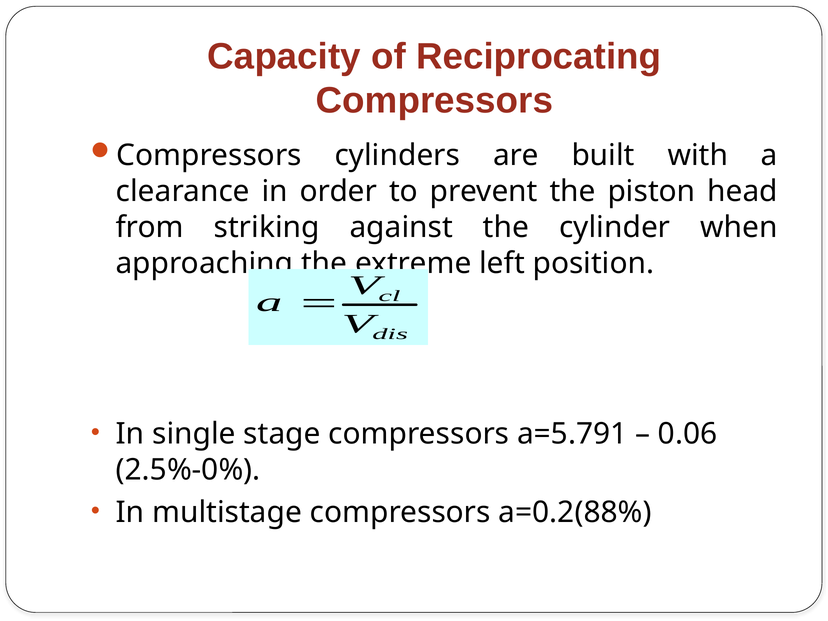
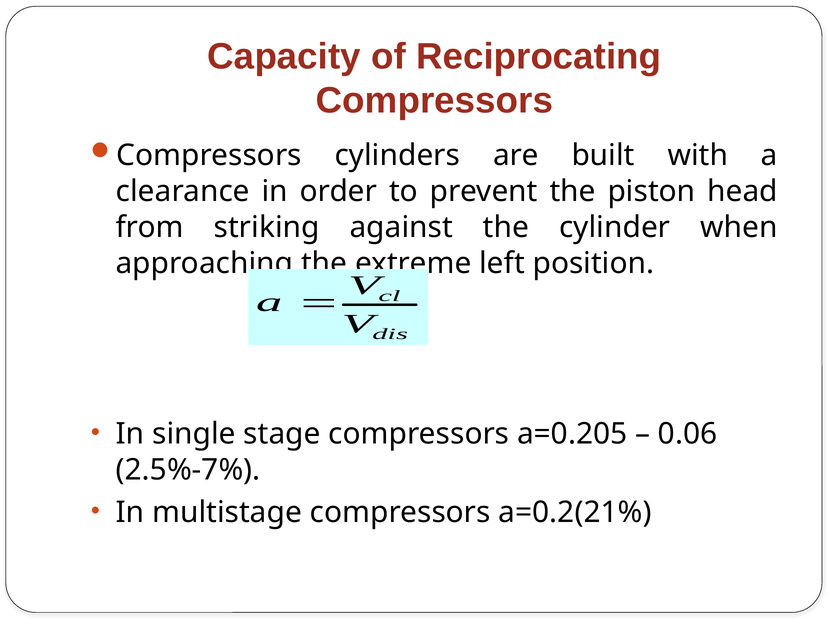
a=5.791: a=5.791 -> a=0.205 (572, 434)
2.5%-0%: 2.5%-0% -> 2.5%-7% (188, 470)
a=0.2(88%: a=0.2(88% -> a=0.2(21% (575, 512)
